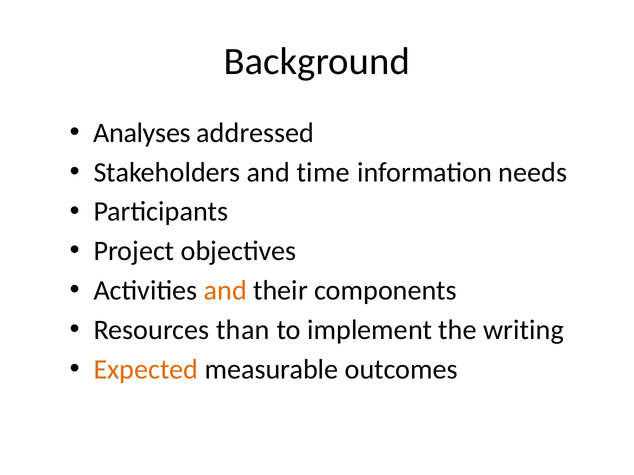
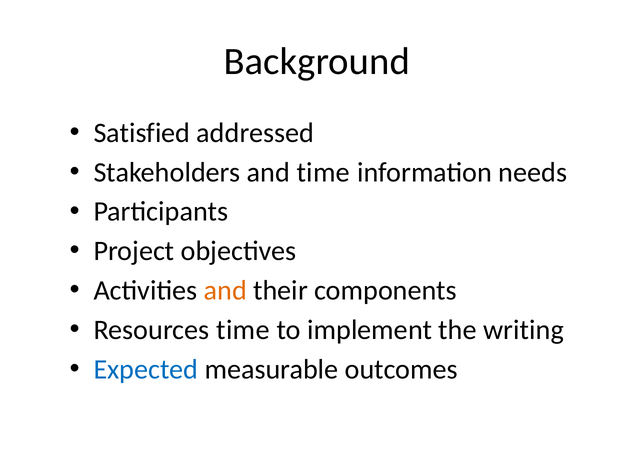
Analyses: Analyses -> Satisfied (142, 133)
Resources than: than -> time (243, 330)
Expected colour: orange -> blue (146, 370)
